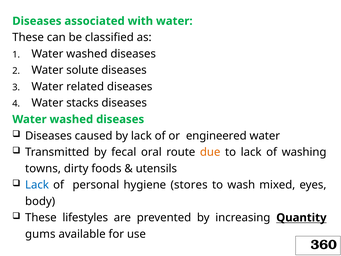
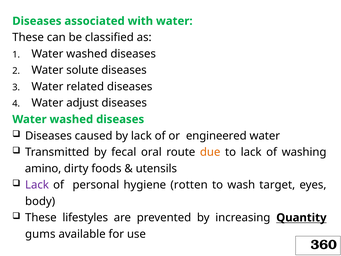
stacks: stacks -> adjust (82, 103)
towns: towns -> amino (43, 168)
Lack colour: blue -> purple (37, 185)
stores: stores -> rotten (189, 185)
mixed: mixed -> target (277, 185)
